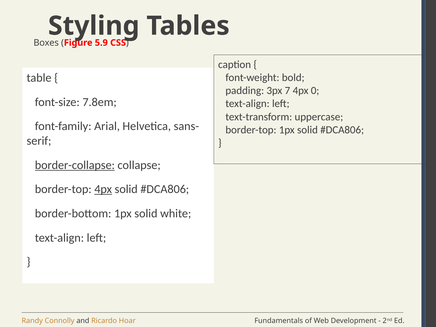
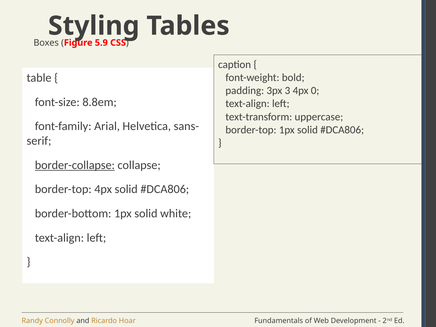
7: 7 -> 3 (287, 91)
7.8em: 7.8em -> 8.8em (100, 102)
4px underline: present -> none (103, 189)
